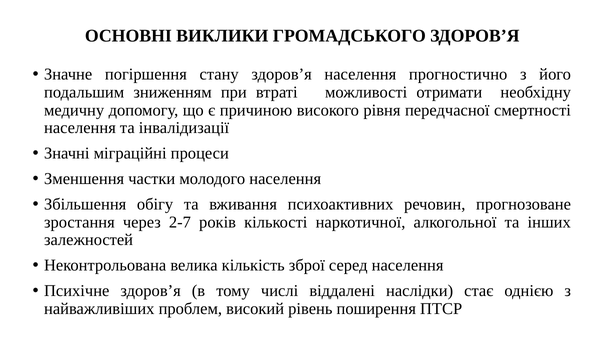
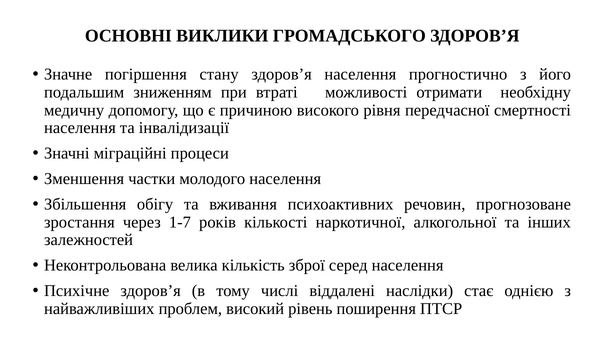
2-7: 2-7 -> 1-7 (180, 222)
